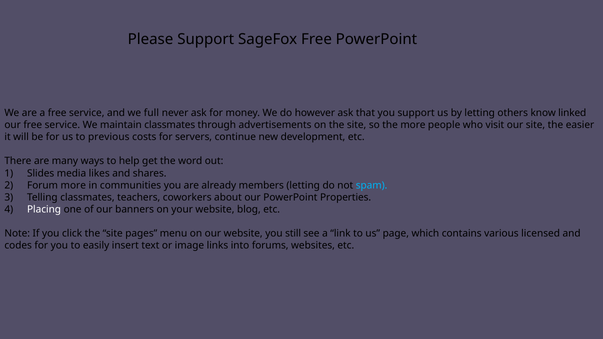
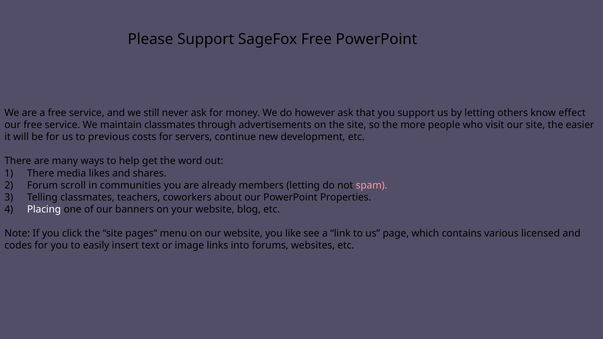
full: full -> still (152, 113)
linked: linked -> effect (572, 113)
Slides: Slides -> There (41, 173)
Forum more: more -> scroll (73, 185)
spam colour: light blue -> pink (372, 185)
still: still -> like (293, 234)
